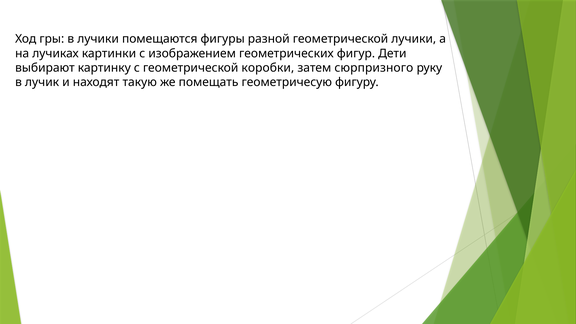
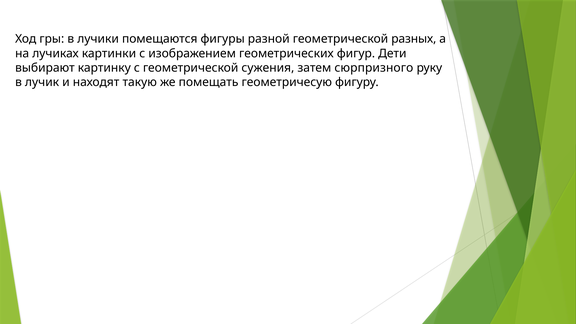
геометрической лучики: лучики -> разных (414, 39)
коробки: коробки -> сужения (268, 68)
